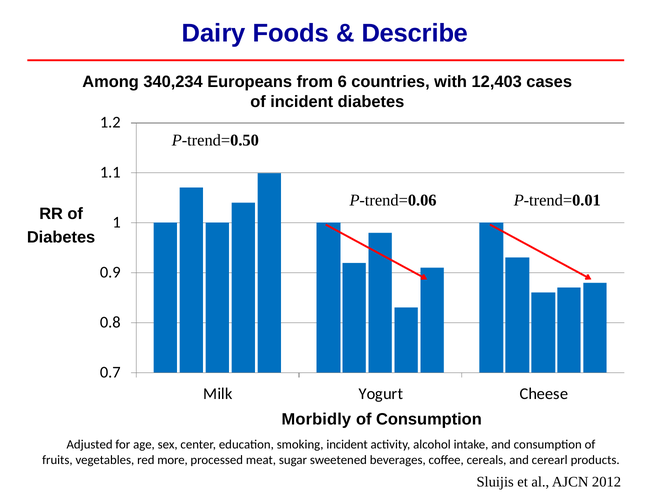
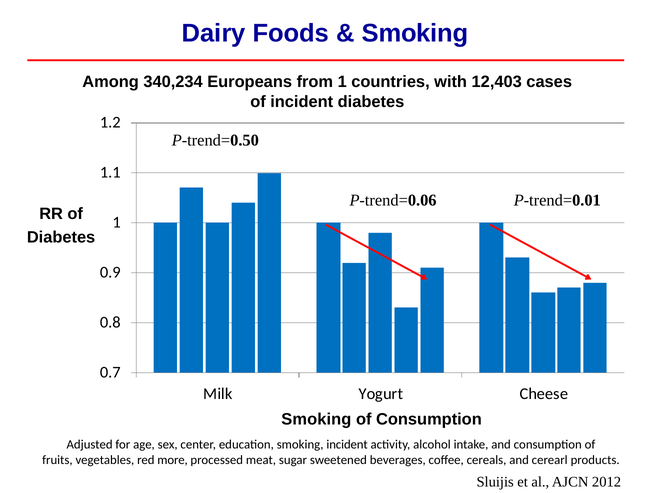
Describe: Describe -> Smoking (415, 33)
from 6: 6 -> 1 (342, 82)
Morbidly: Morbidly -> Smoking (316, 419)
